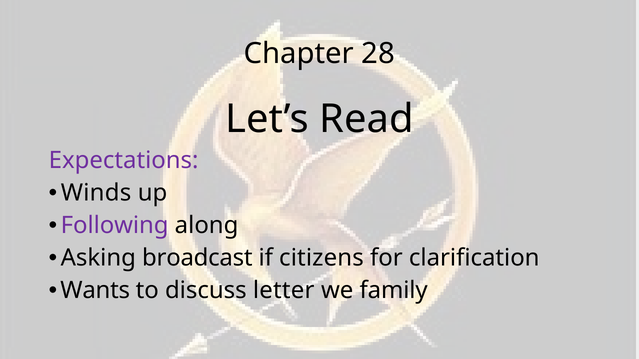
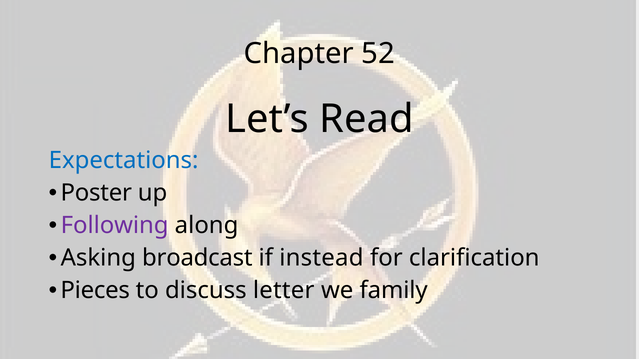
28: 28 -> 52 (378, 54)
Expectations colour: purple -> blue (124, 161)
Winds: Winds -> Poster (96, 193)
citizens: citizens -> instead (321, 258)
Wants: Wants -> Pieces (95, 291)
